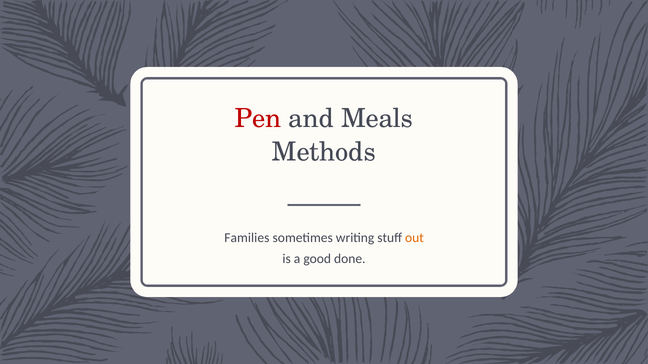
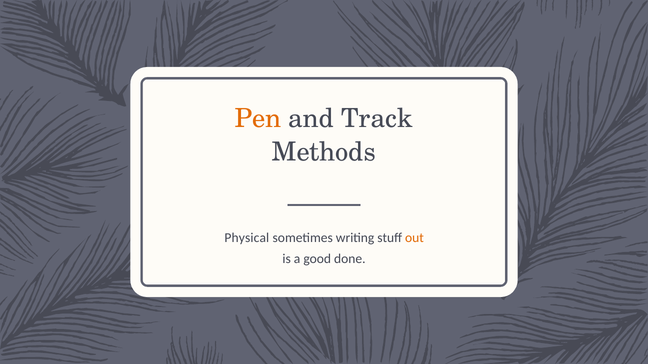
Pen colour: red -> orange (258, 119)
Meals: Meals -> Track (377, 119)
Families: Families -> Physical (247, 238)
